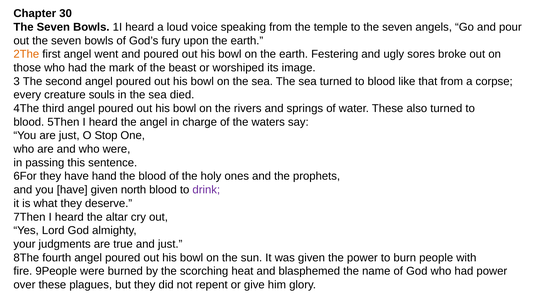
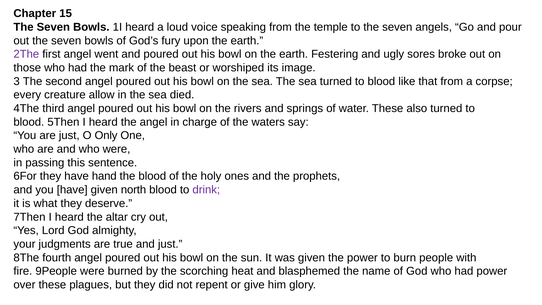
30: 30 -> 15 (66, 14)
2The colour: orange -> purple (26, 54)
souls: souls -> allow (102, 95)
Stop: Stop -> Only (106, 136)
